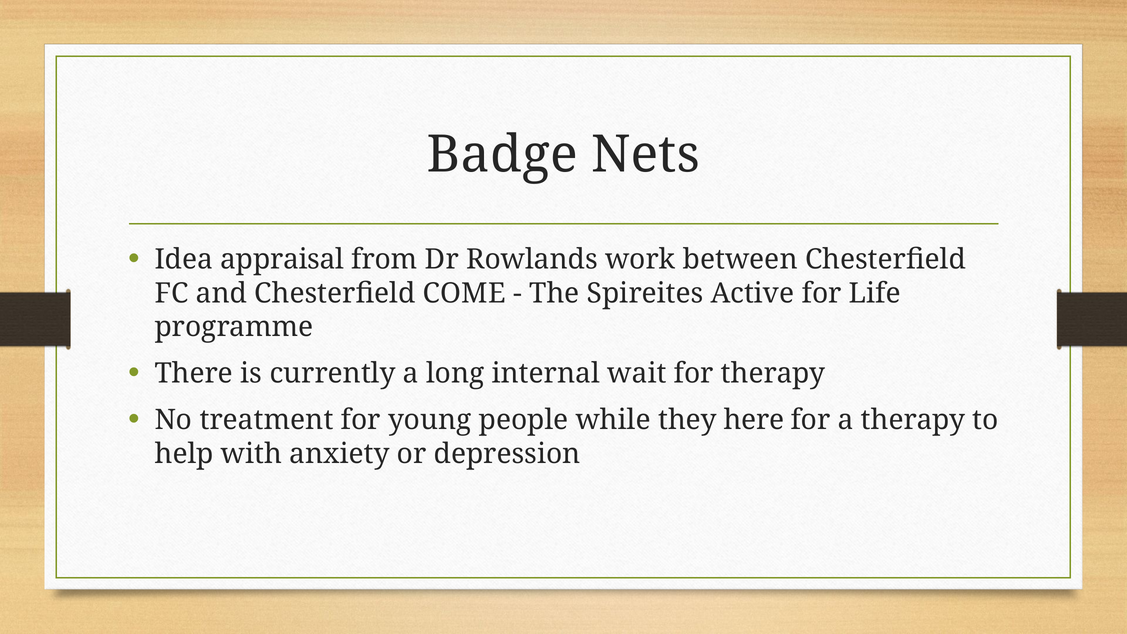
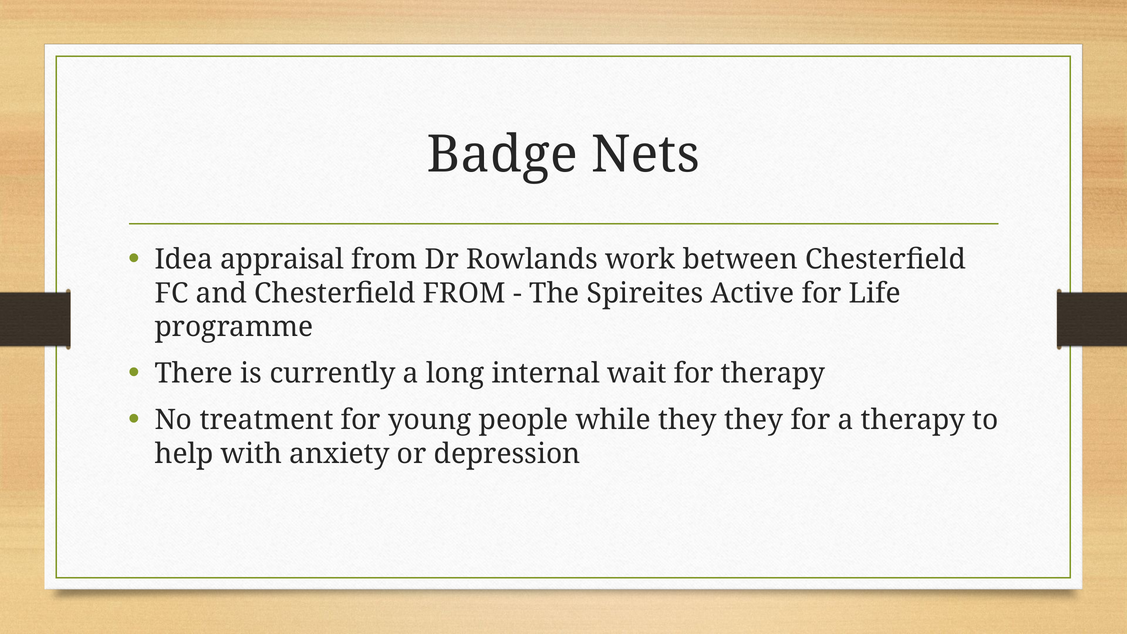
Chesterfield COME: COME -> FROM (464, 293)
they here: here -> they (754, 420)
